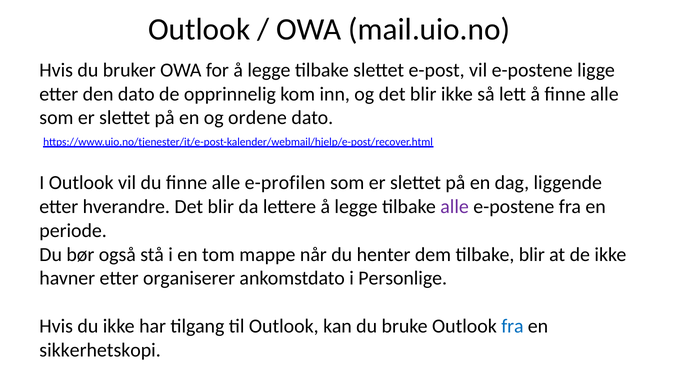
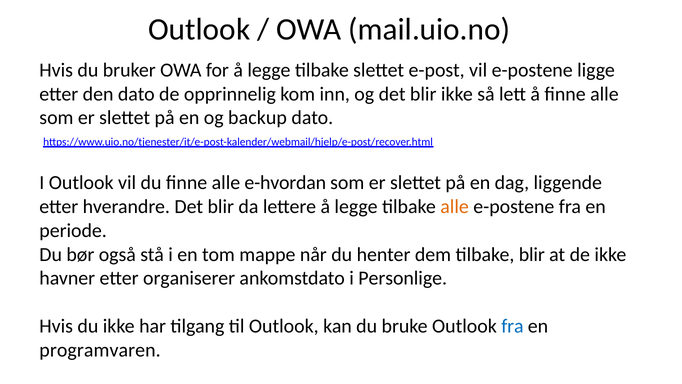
ordene: ordene -> backup (257, 118)
e-profilen: e-profilen -> e-hvordan (285, 183)
alle colour: purple -> orange (455, 206)
sikkerhetskopi: sikkerhetskopi -> programvaren (100, 350)
